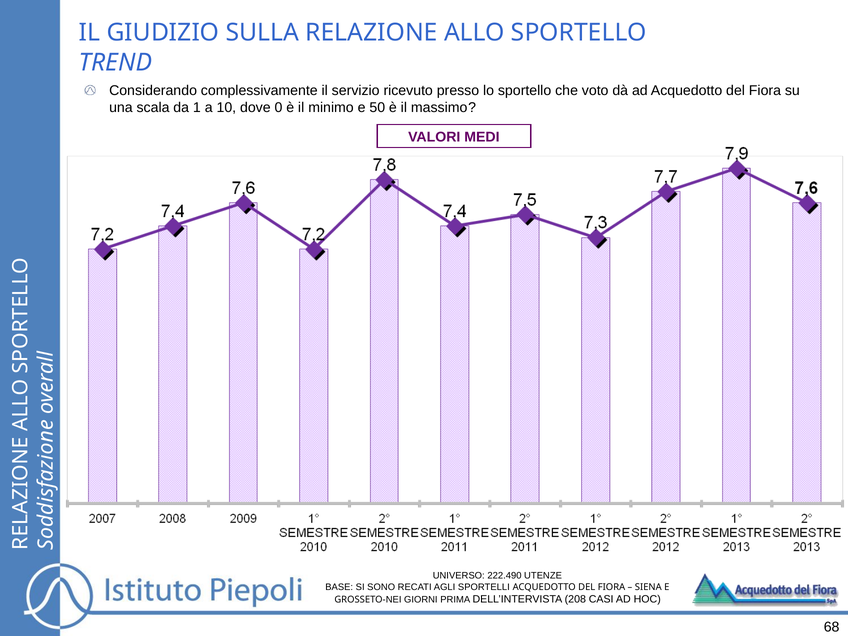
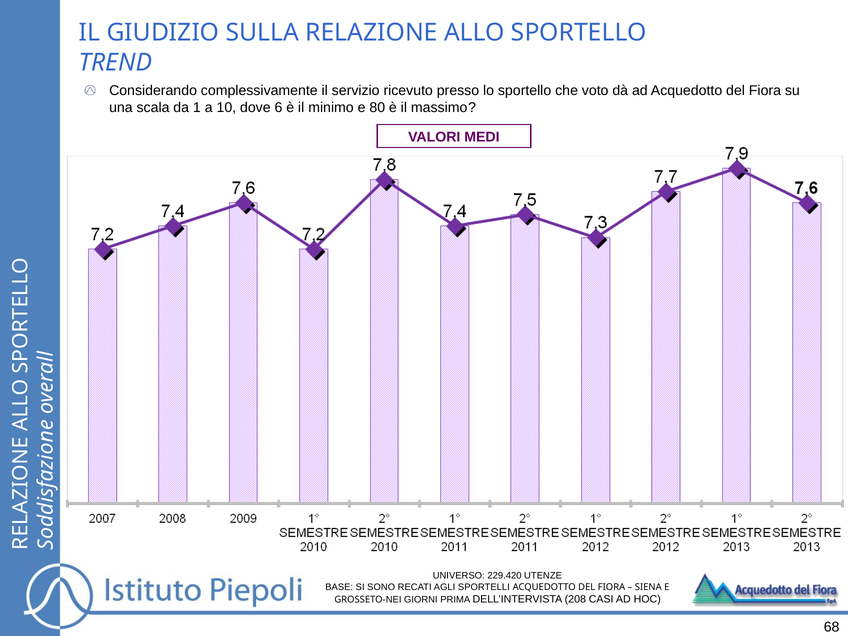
0: 0 -> 6 (279, 108)
50: 50 -> 80 (377, 108)
222.490: 222.490 -> 229.420 (504, 576)
